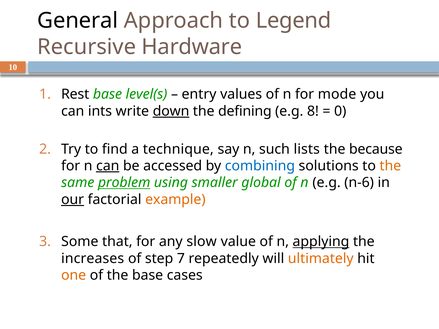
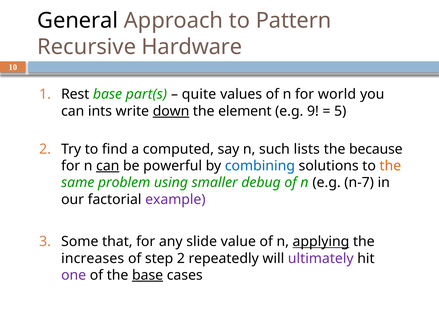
Legend: Legend -> Pattern (294, 21)
level(s: level(s -> part(s (146, 94)
entry: entry -> quite (199, 94)
mode: mode -> world (337, 94)
defining: defining -> element (245, 111)
8: 8 -> 9 (313, 111)
0: 0 -> 5 (340, 111)
technique: technique -> computed (178, 149)
accessed: accessed -> powerful (173, 166)
problem underline: present -> none (124, 183)
global: global -> debug (261, 183)
n-6: n-6 -> n-7 (359, 183)
our underline: present -> none (73, 200)
example colour: orange -> purple (175, 200)
slow: slow -> slide (202, 242)
step 7: 7 -> 2 (181, 259)
ultimately colour: orange -> purple (321, 259)
one colour: orange -> purple (74, 275)
base underline: none -> present (148, 275)
